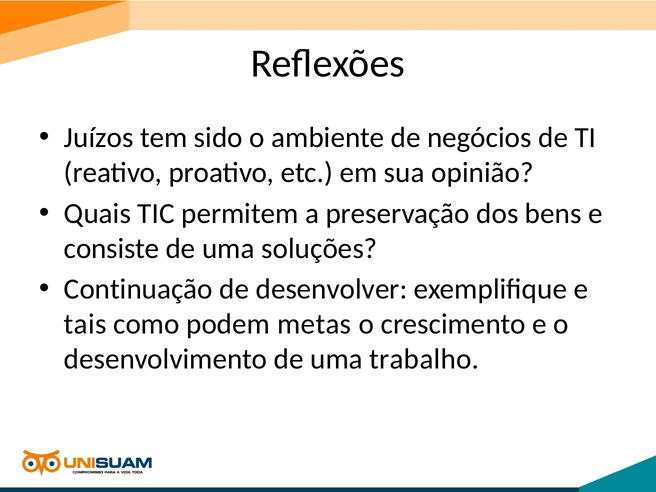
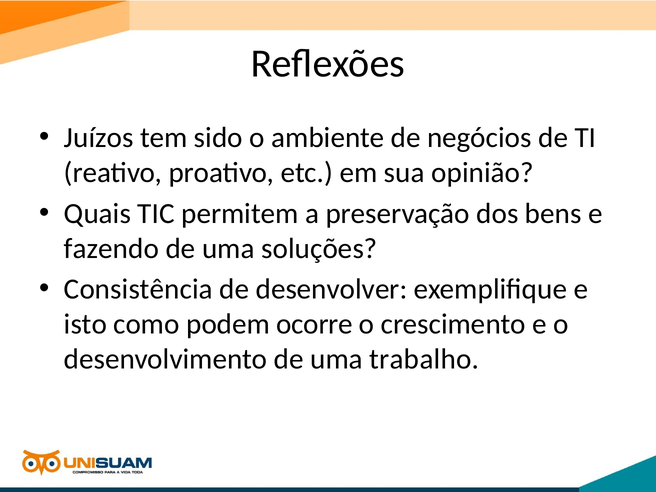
consiste: consiste -> fazendo (111, 248)
Continuação: Continuação -> Consistência (138, 289)
tais: tais -> isto (85, 324)
metas: metas -> ocorre (315, 324)
